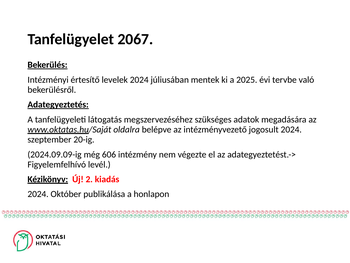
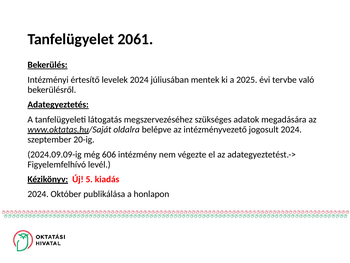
2067: 2067 -> 2061 (135, 39)
2: 2 -> 5 (89, 179)
